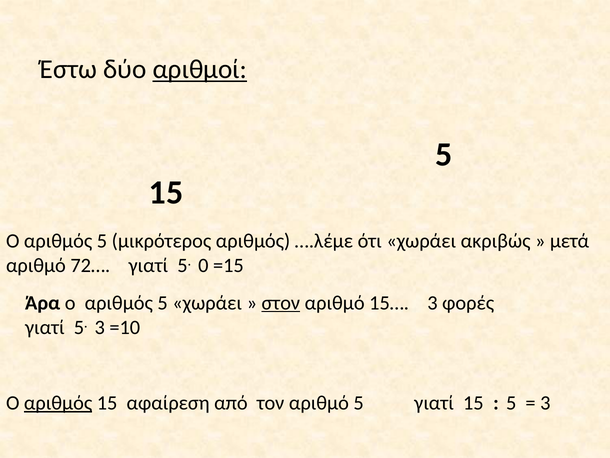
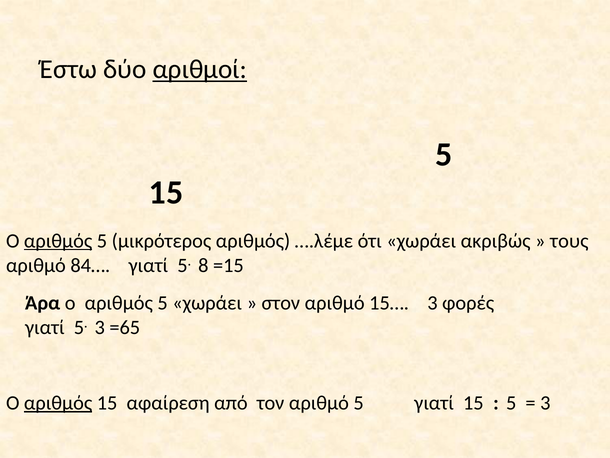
αριθμός underline: none -> present (58, 241)
μετά: μετά -> τους (569, 241)
72…: 72… -> 84… (90, 265)
0: 0 -> 8 (203, 265)
στον underline: present -> none (281, 303)
=10: =10 -> =65 (125, 327)
